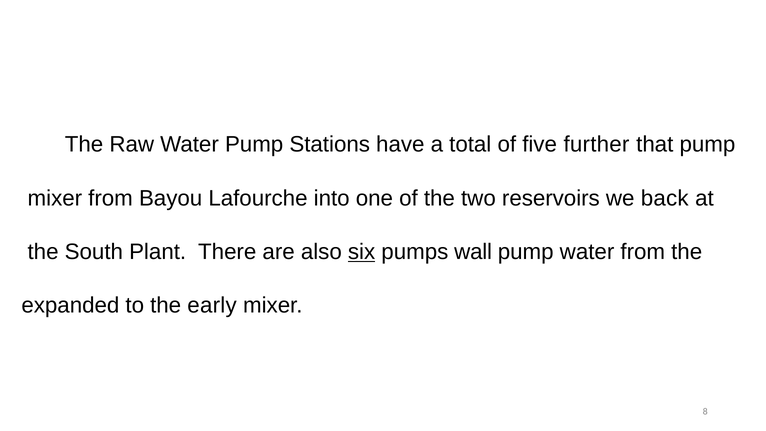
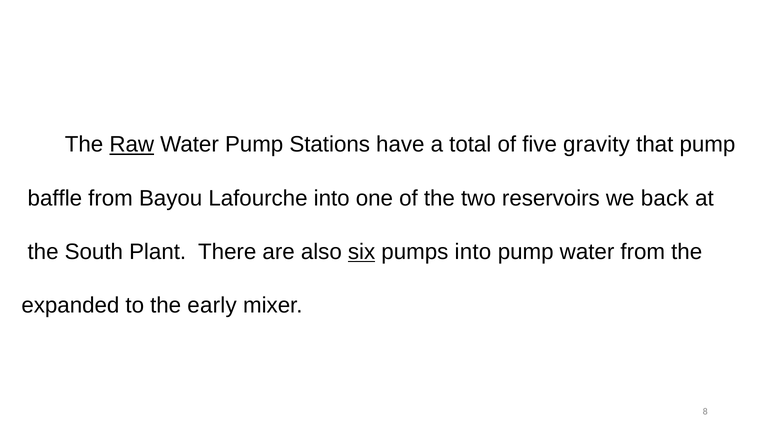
Raw underline: none -> present (132, 144)
further: further -> gravity (597, 144)
mixer: mixer -> baffle (55, 198)
pumps wall: wall -> into (473, 252)
